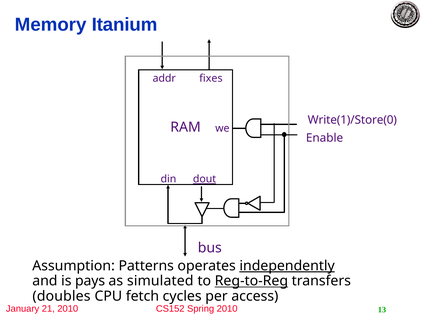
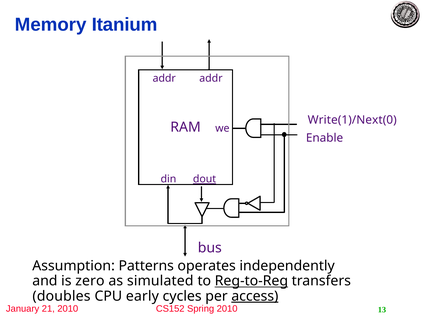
addr fixes: fixes -> addr (211, 79)
Write(1)/Store(0: Write(1)/Store(0 -> Write(1)/Next(0 (352, 120)
independently underline: present -> none (287, 266)
pays: pays -> zero (90, 281)
fetch: fetch -> early (142, 297)
access underline: none -> present (255, 297)
